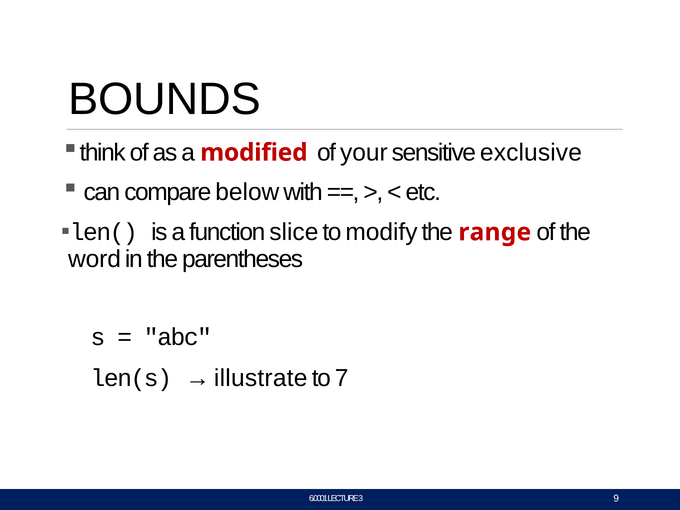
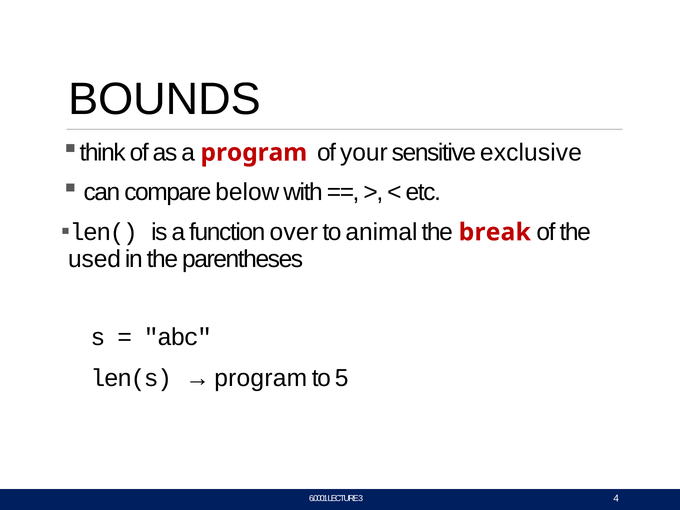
a modified: modified -> program (254, 153)
slice: slice -> over (294, 232)
modify: modify -> animal (381, 232)
range: range -> break (495, 232)
word: word -> used (94, 259)
illustrate: illustrate -> program (261, 378)
7: 7 -> 5 (342, 378)
9: 9 -> 4 (616, 499)
